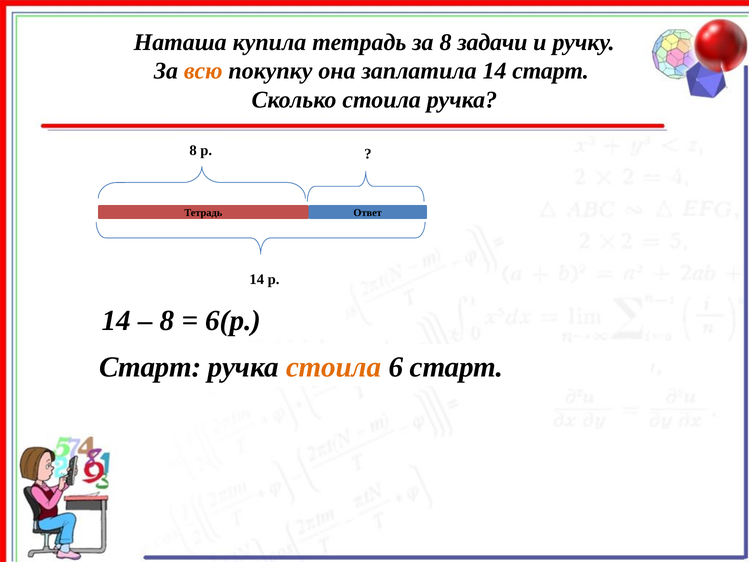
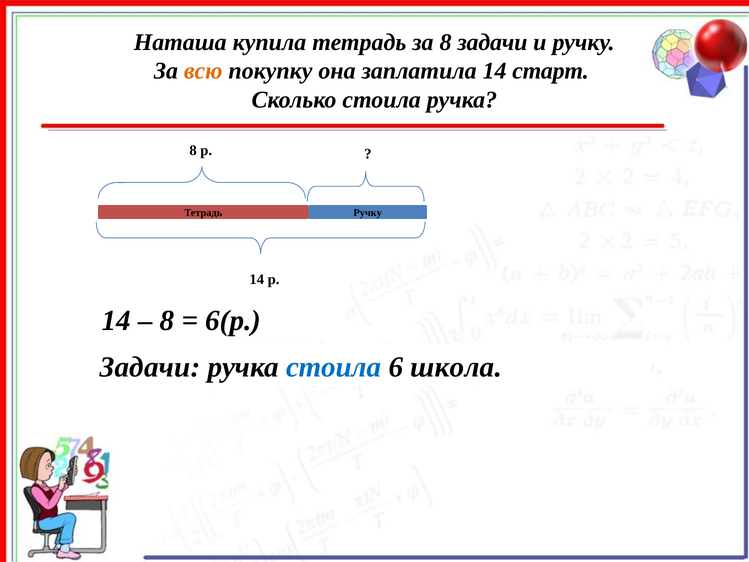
Ответ: Ответ -> Ручку (368, 213)
Старт: Старт -> Задачи (150, 367)
стоила colour: orange -> blue (334, 367)
6 старт: старт -> школа (456, 367)
